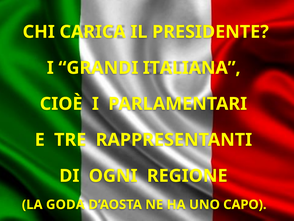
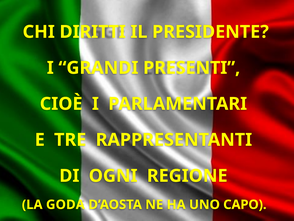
CARICA: CARICA -> DIRITTI (93, 32)
ITALIANA: ITALIANA -> PRESENTI (192, 68)
